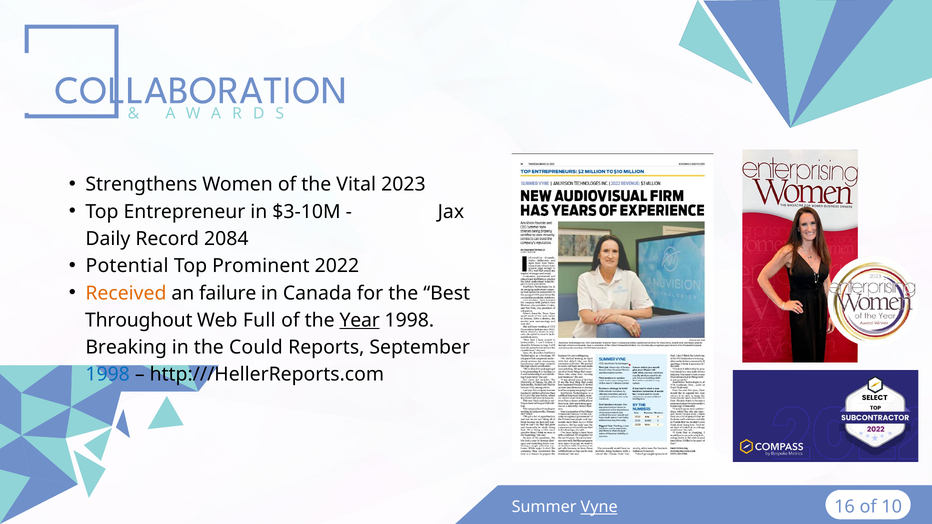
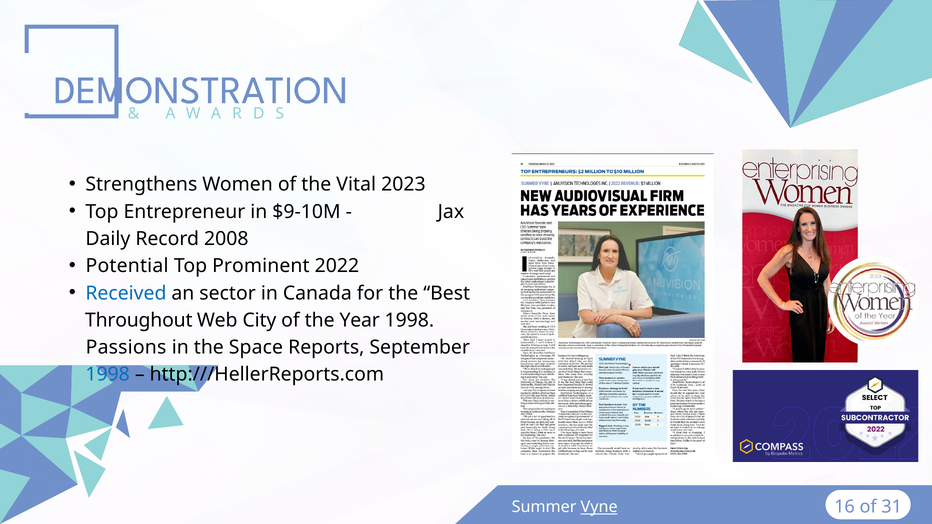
COLLABORATION: COLLABORATION -> DEMONSTRATION (201, 90)
$3-10M: $3-10M -> $9-10M (307, 212)
2084: 2084 -> 2008 (226, 239)
Received colour: orange -> blue (126, 293)
failure: failure -> sector (228, 293)
Full: Full -> City (259, 320)
Year underline: present -> none (360, 320)
Breaking: Breaking -> Passions (126, 348)
Could: Could -> Space (256, 348)
10: 10 -> 31 (892, 507)
